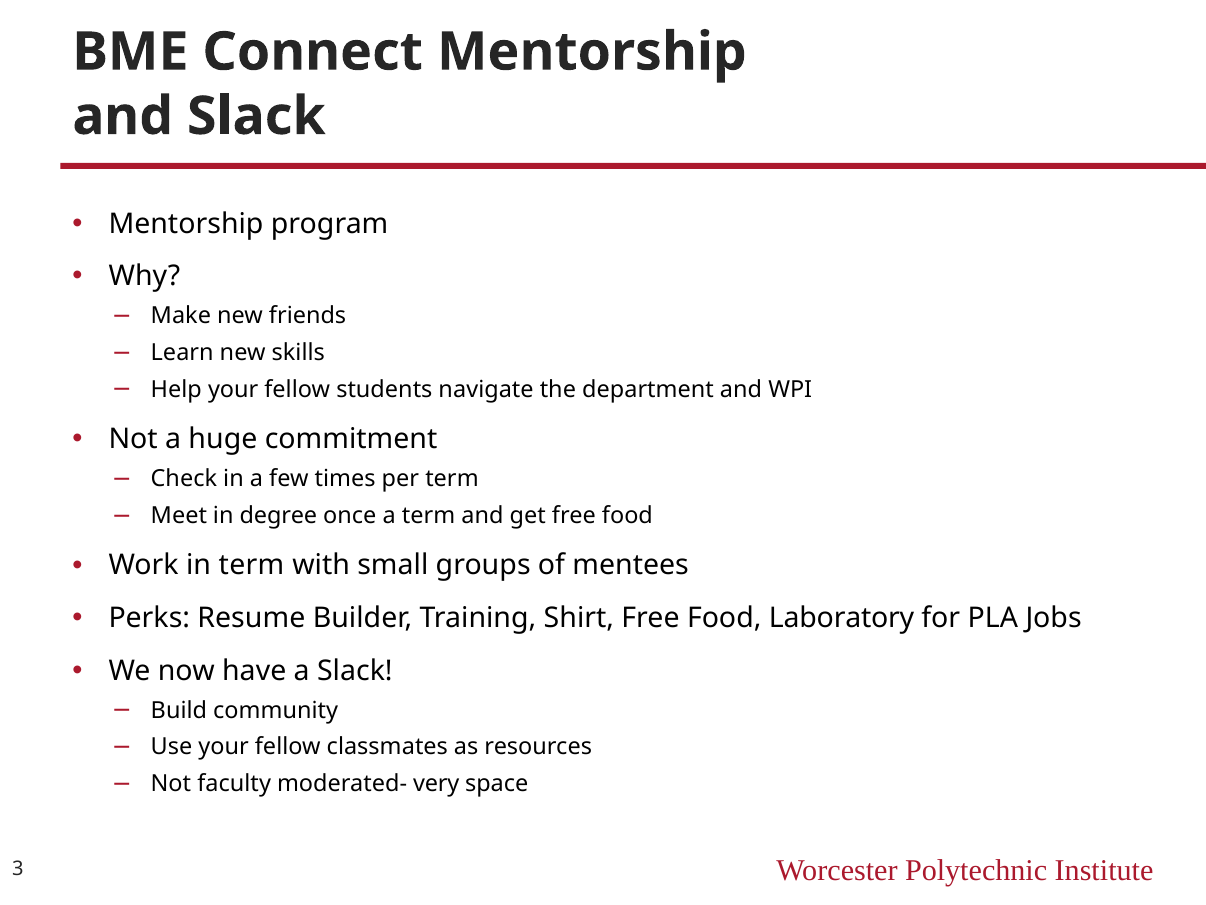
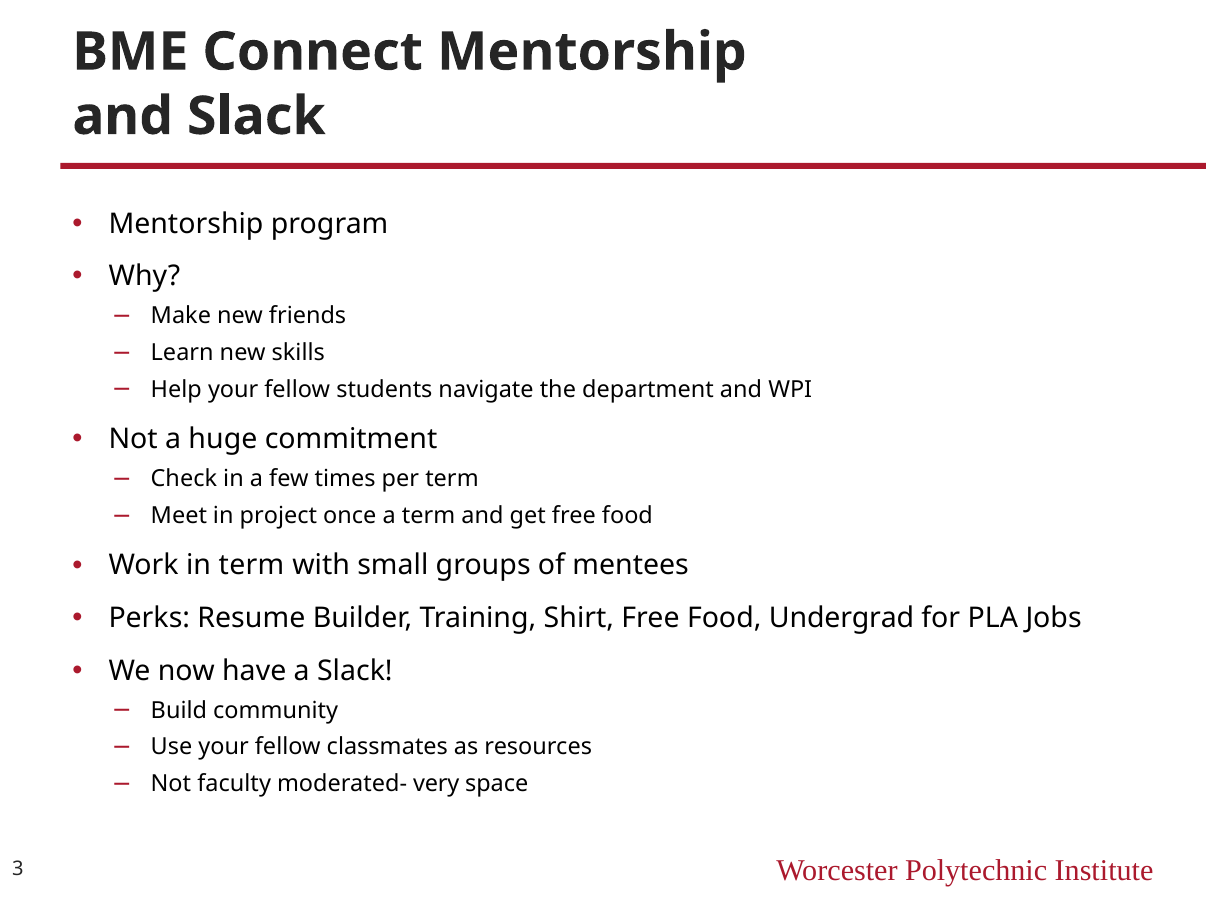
degree: degree -> project (278, 516)
Laboratory: Laboratory -> Undergrad (842, 618)
